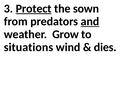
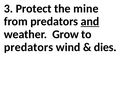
Protect underline: present -> none (34, 9)
sown: sown -> mine (86, 9)
situations: situations -> predators (28, 47)
